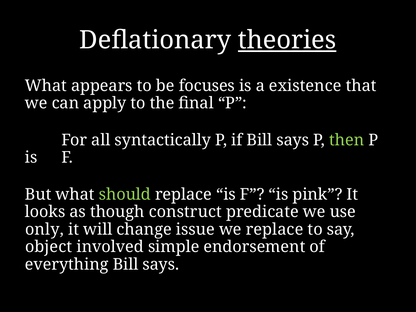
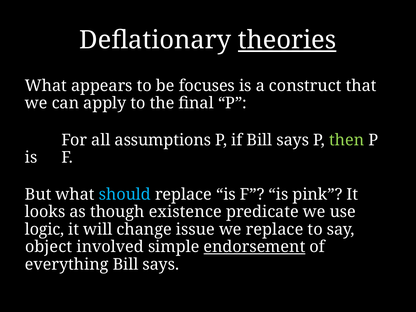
existence: existence -> construct (305, 86)
syntactically: syntactically -> assumptions (163, 140)
should colour: light green -> light blue (125, 194)
construct: construct -> existence (185, 212)
only: only -> logic (45, 229)
endorsement underline: none -> present (254, 247)
